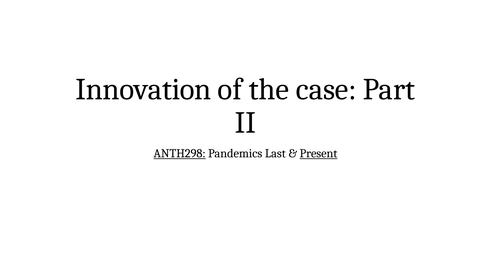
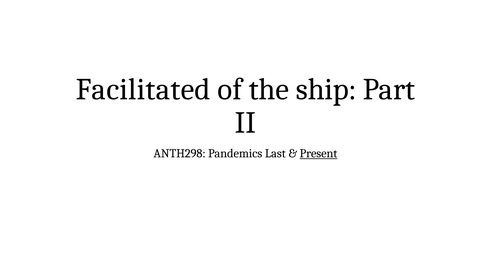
Innovation: Innovation -> Facilitated (143, 90)
case: case -> ship (326, 90)
ANTH298 underline: present -> none (180, 153)
